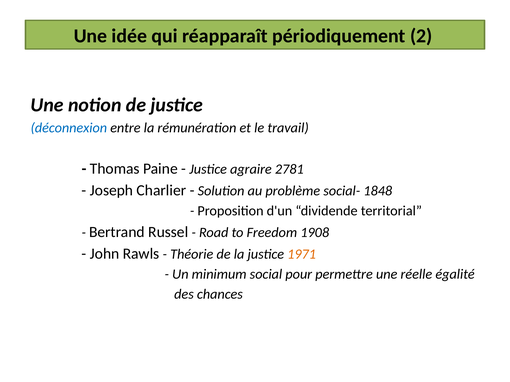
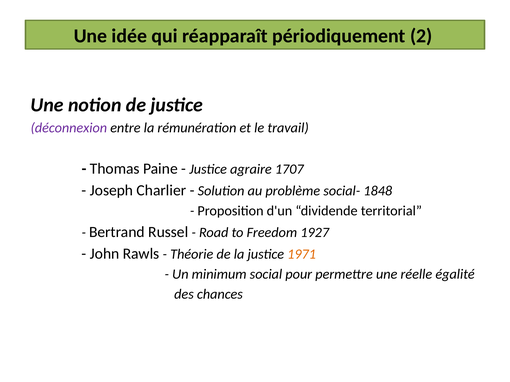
déconnexion colour: blue -> purple (69, 128)
2781: 2781 -> 1707 (289, 169)
1908: 1908 -> 1927 (315, 233)
